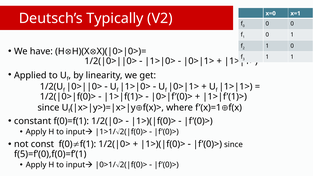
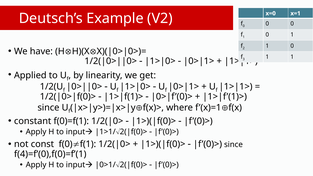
Typically: Typically -> Example (115, 18)
f(5)=f’(0),f(0)=f’(1: f(5)=f’(0),f(0)=f’(1 -> f(4)=f’(0),f(0)=f’(1 (50, 154)
